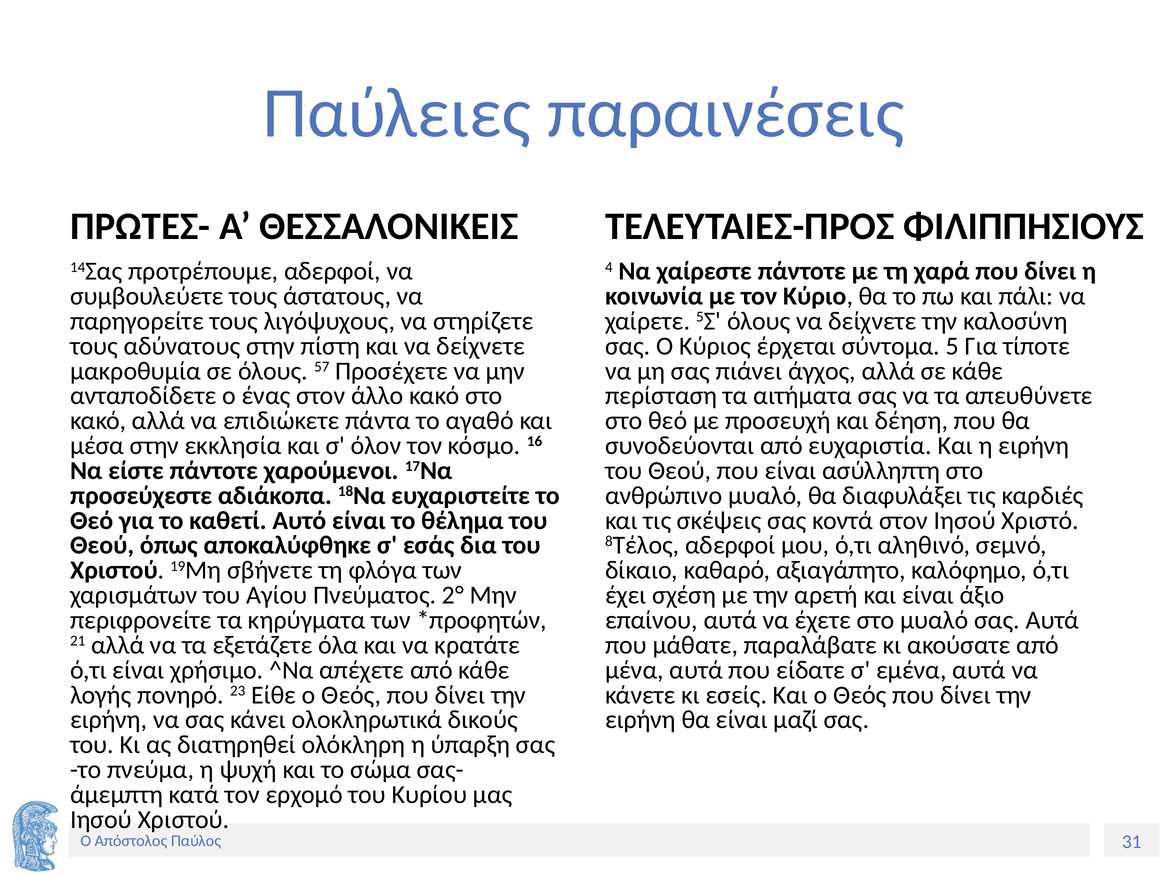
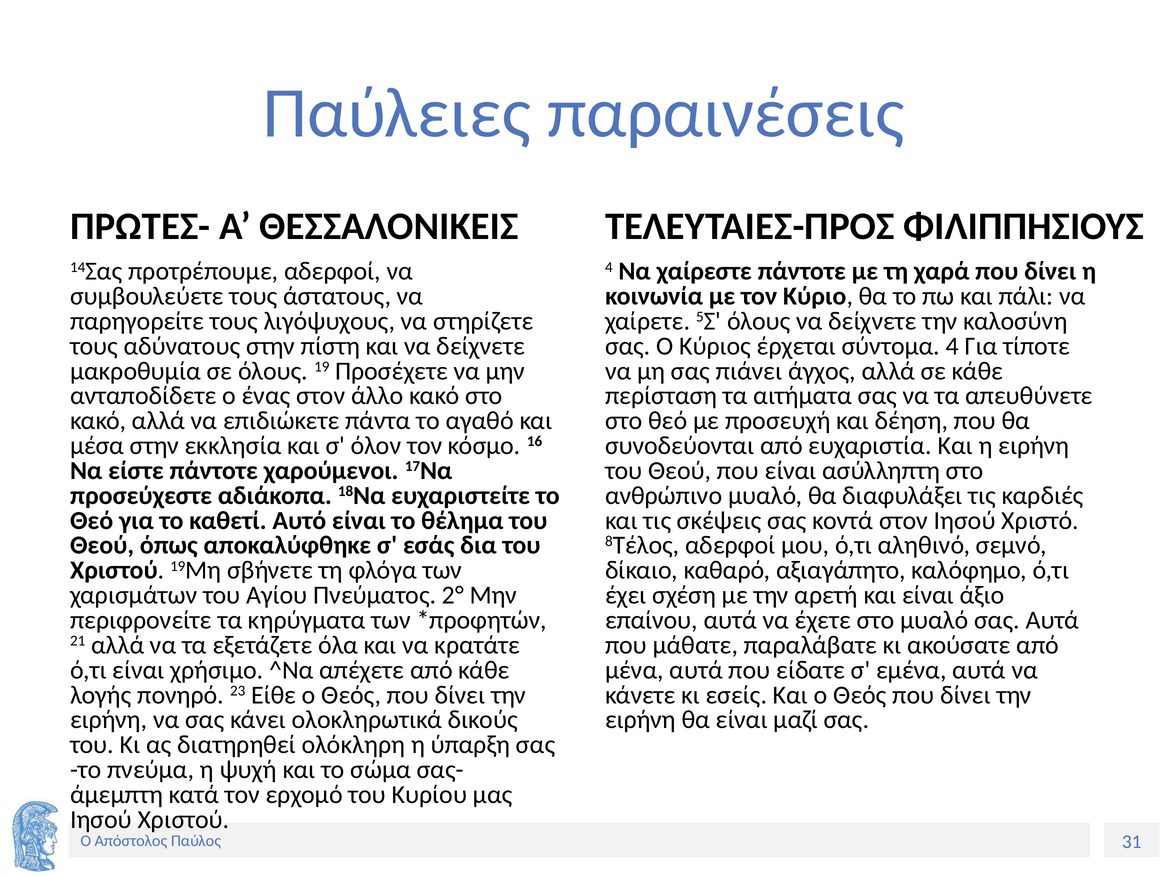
σύντομα 5: 5 -> 4 (952, 346)
57: 57 -> 19 (322, 367)
